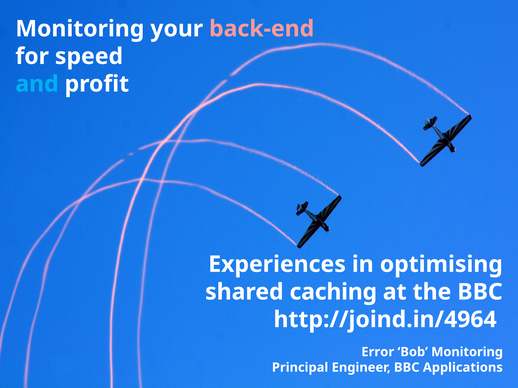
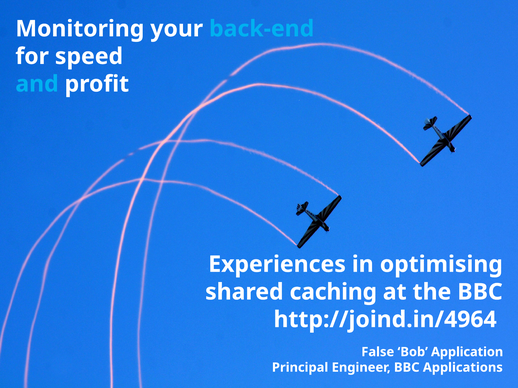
back-end colour: pink -> light blue (262, 29)
Error: Error -> False (378, 352)
Bob Monitoring: Monitoring -> Application (467, 352)
